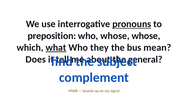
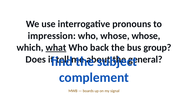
pronouns underline: present -> none (132, 24)
preposition: preposition -> impression (52, 36)
they: they -> back (100, 47)
mean: mean -> group (157, 47)
